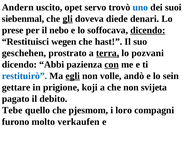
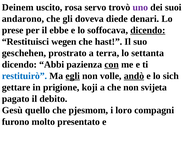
Andern: Andern -> Deinem (18, 7)
opet: opet -> rosa (73, 7)
uno colour: blue -> purple (140, 7)
siebenmal: siebenmal -> andarono (23, 19)
gli underline: present -> none (68, 19)
nebo: nebo -> ebbe (59, 30)
terra underline: present -> none (108, 53)
pozvani: pozvani -> settanta (148, 53)
andò underline: none -> present (134, 76)
sein: sein -> sich (171, 76)
Tebe: Tebe -> Gesù (12, 110)
verkaufen: verkaufen -> presentato (79, 122)
